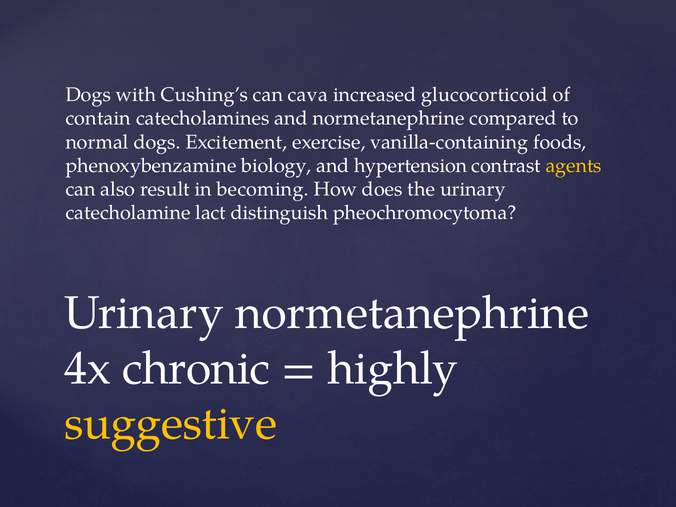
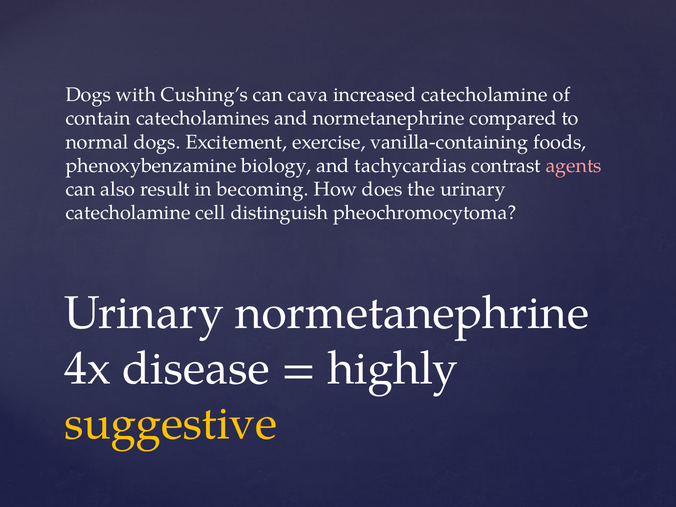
increased glucocorticoid: glucocorticoid -> catecholamine (484, 95)
hypertension: hypertension -> tachycardias (410, 166)
agents colour: yellow -> pink (574, 166)
lact: lact -> cell (211, 213)
chronic: chronic -> disease (196, 368)
